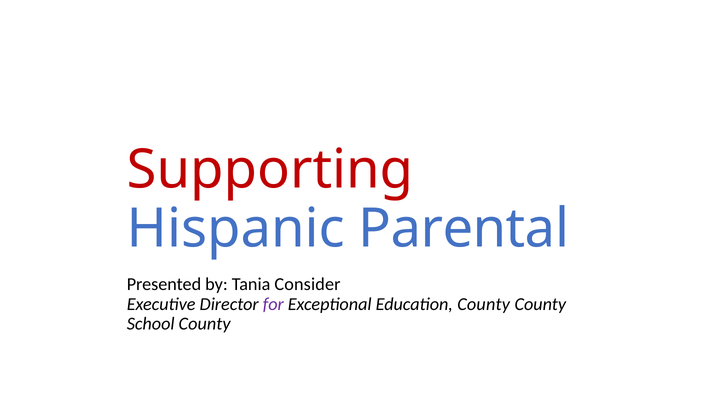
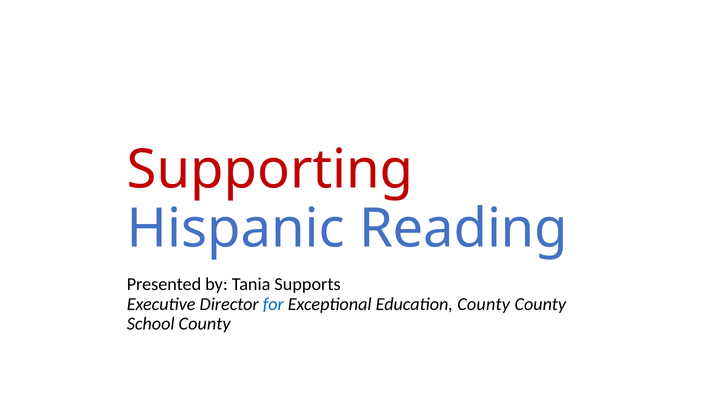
Parental: Parental -> Reading (463, 228)
Consider: Consider -> Supports (308, 284)
for colour: purple -> blue (273, 304)
